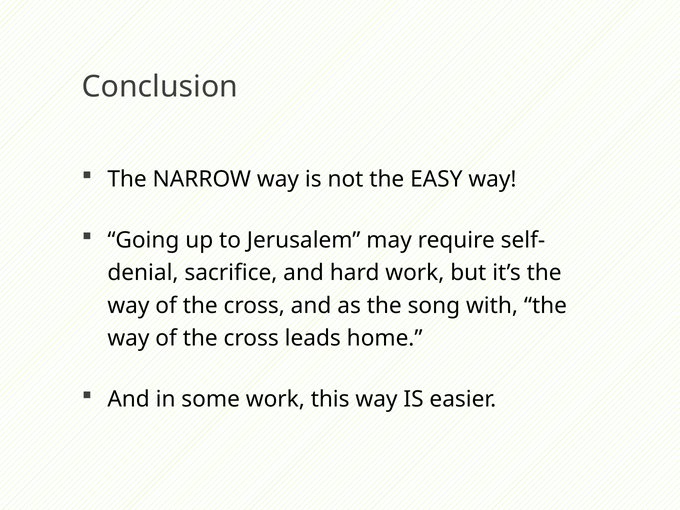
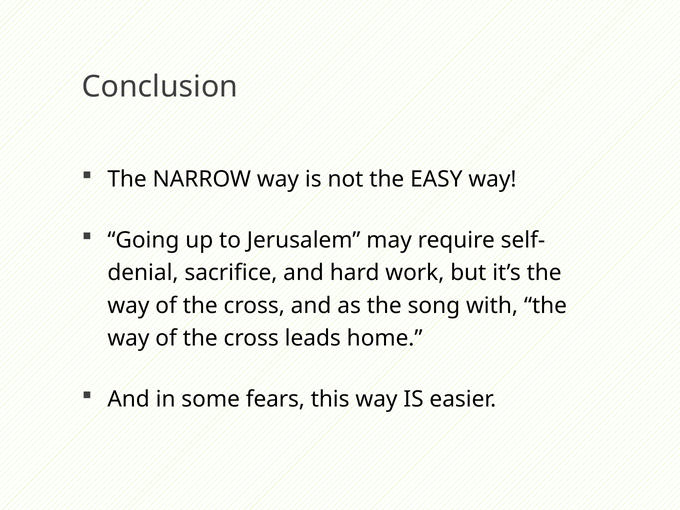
some work: work -> fears (275, 399)
